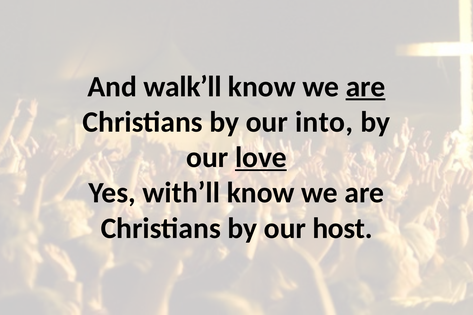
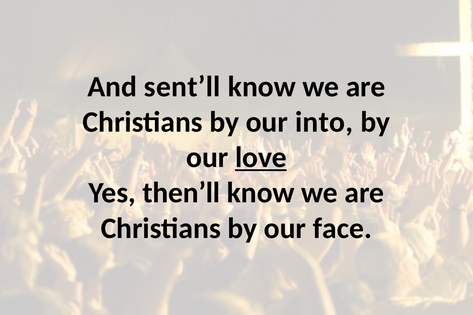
walk’ll: walk’ll -> sent’ll (182, 87)
are underline: present -> none (366, 87)
with’ll: with’ll -> then’ll (181, 193)
host: host -> face (342, 229)
